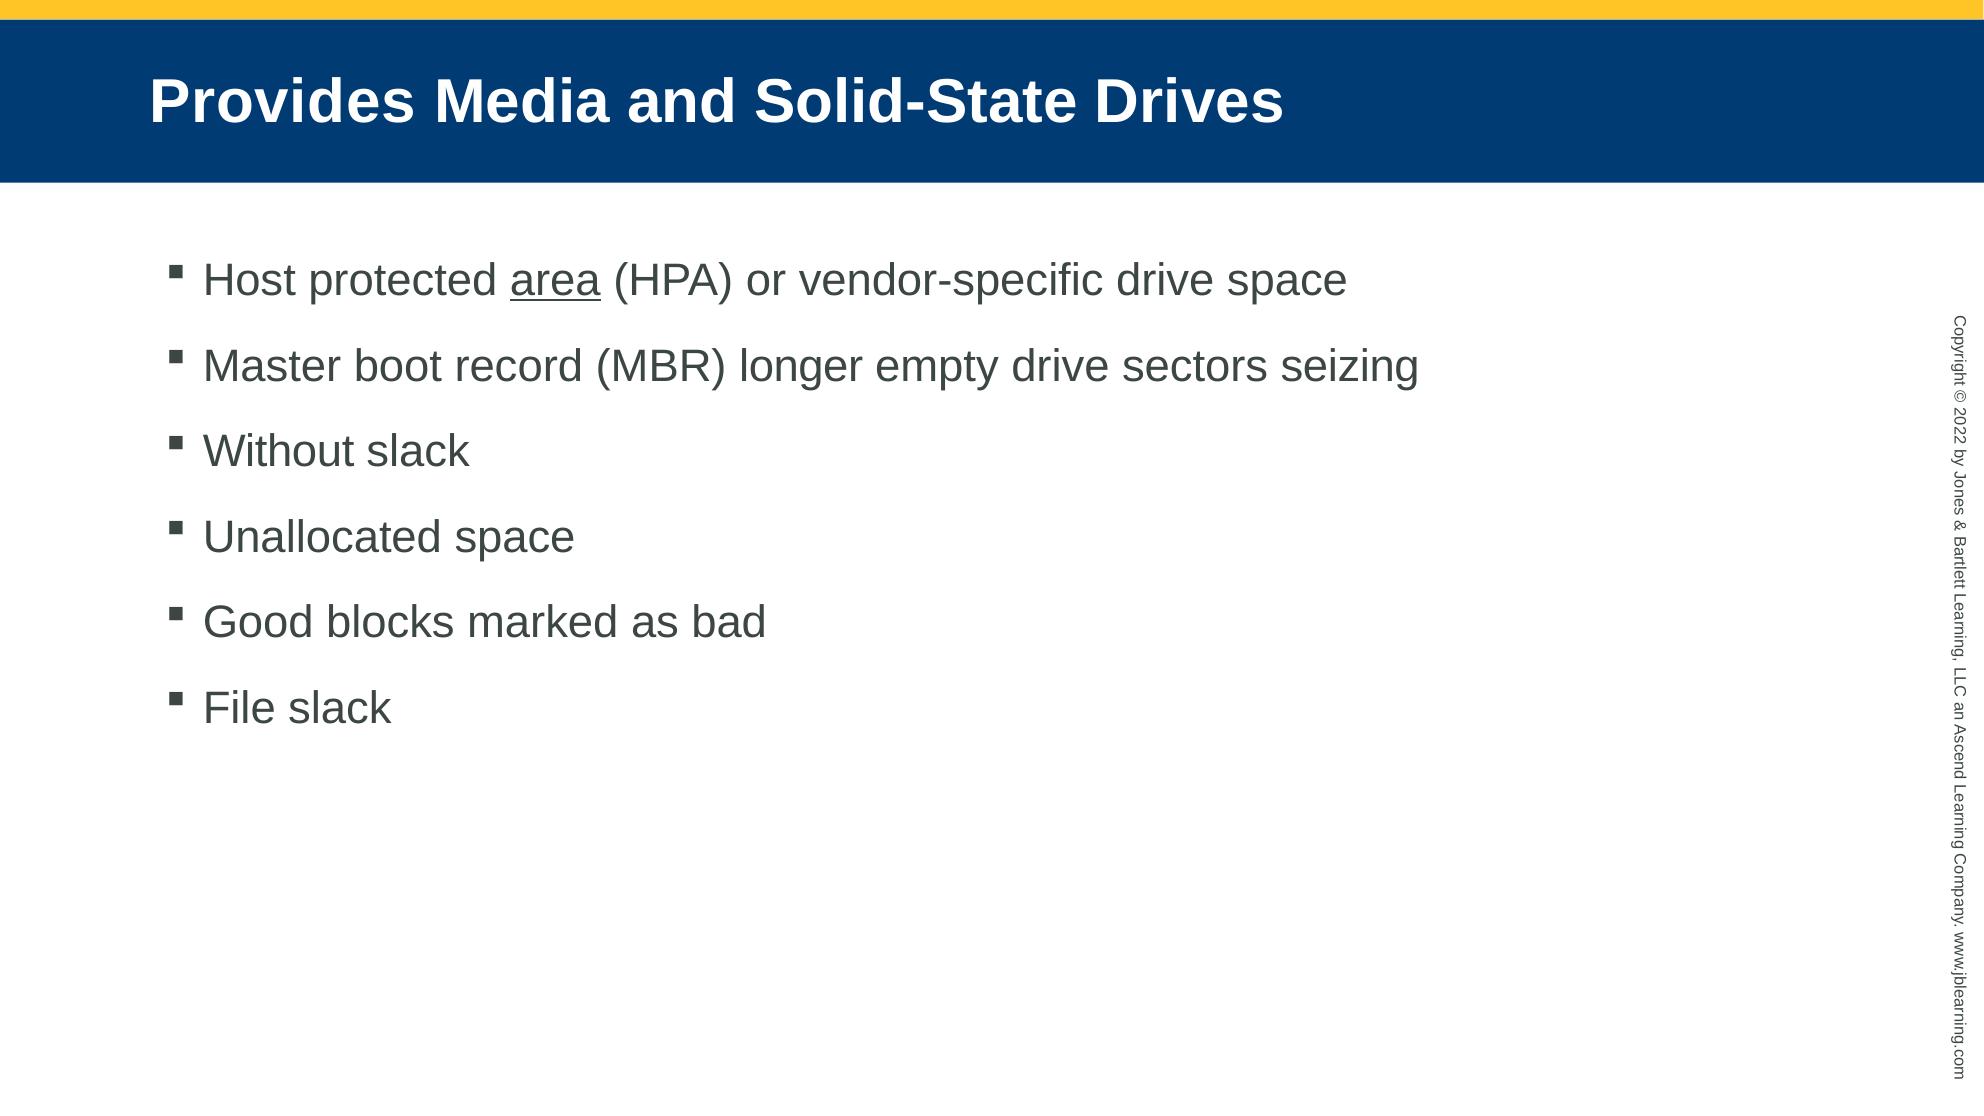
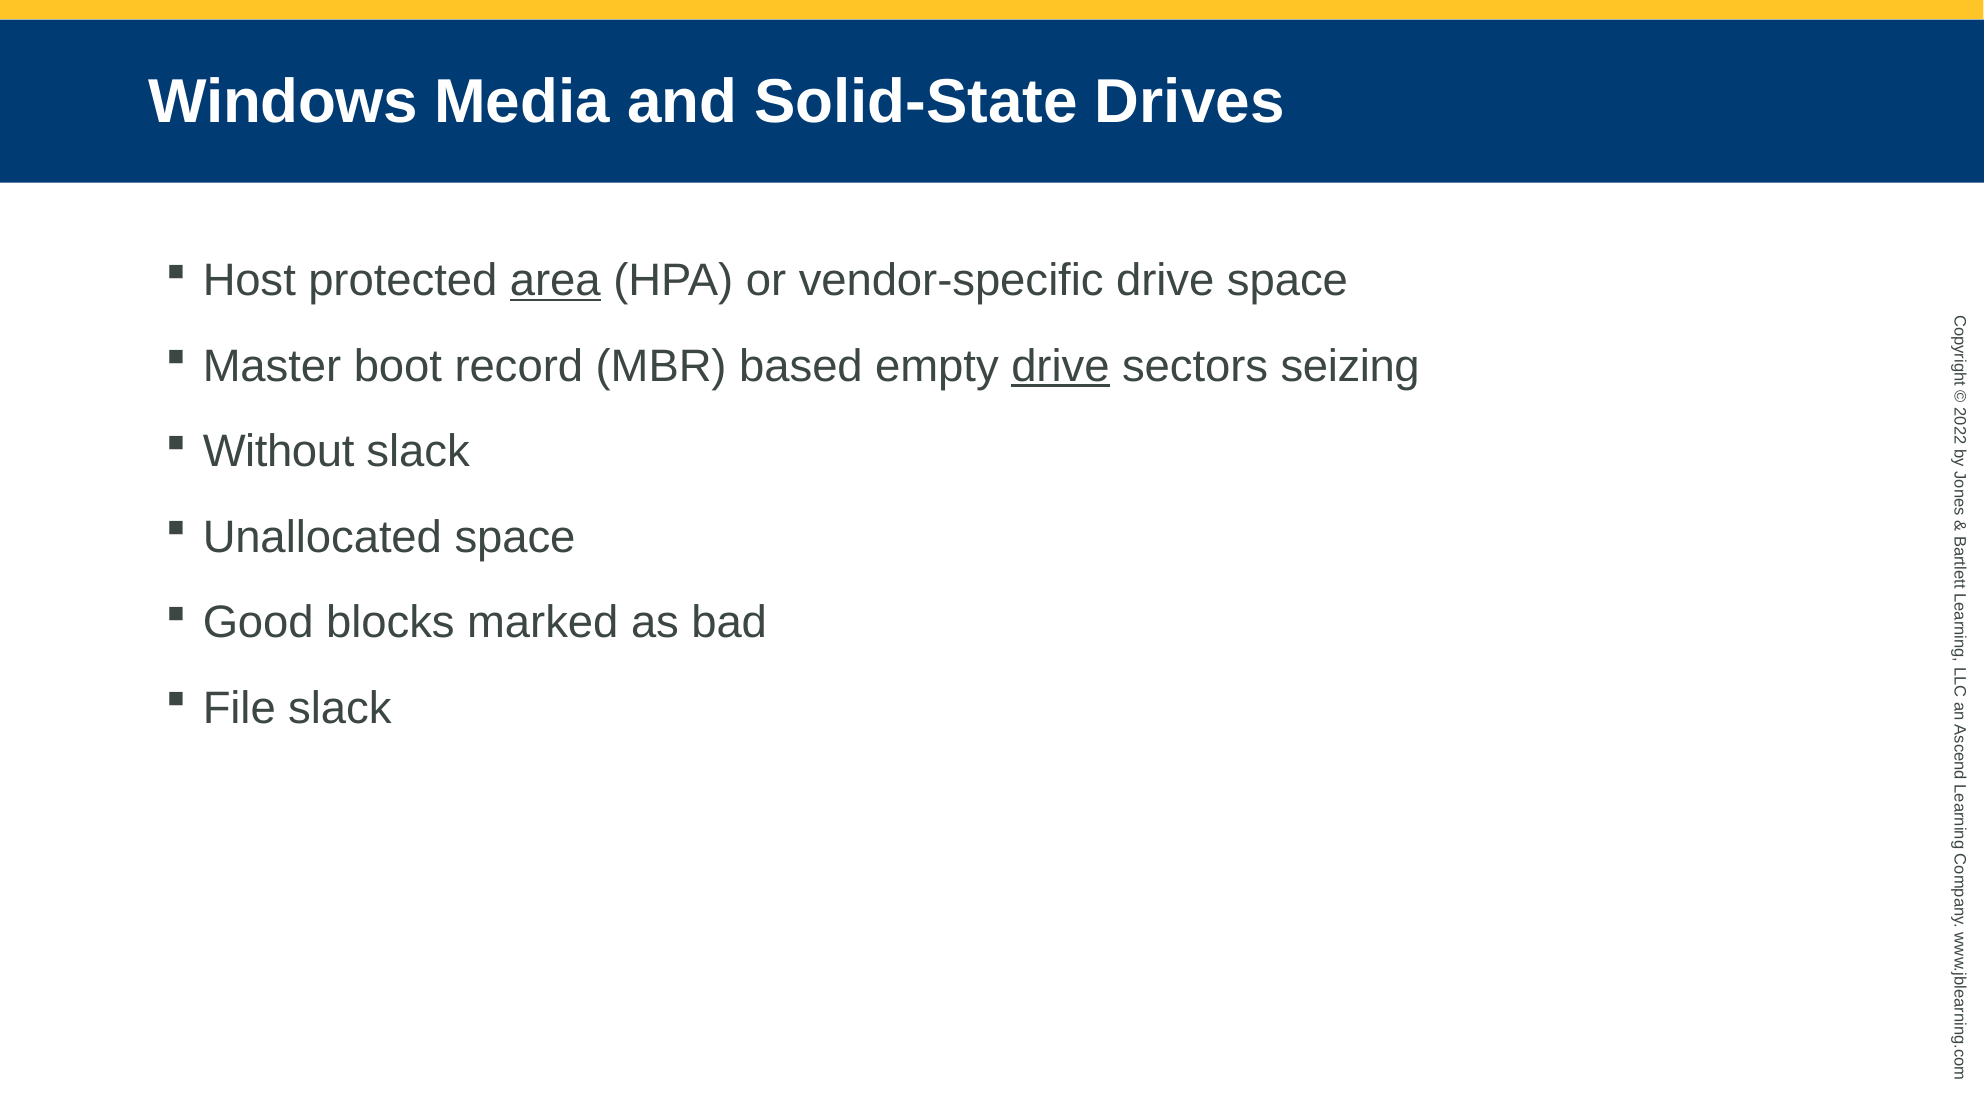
Provides: Provides -> Windows (283, 102)
longer: longer -> based (801, 366)
drive underline: none -> present (1060, 366)
